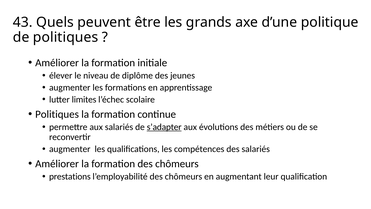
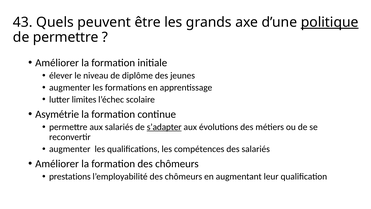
politique underline: none -> present (330, 22)
de politiques: politiques -> permettre (66, 37)
Politiques: Politiques -> Asymétrie (57, 114)
